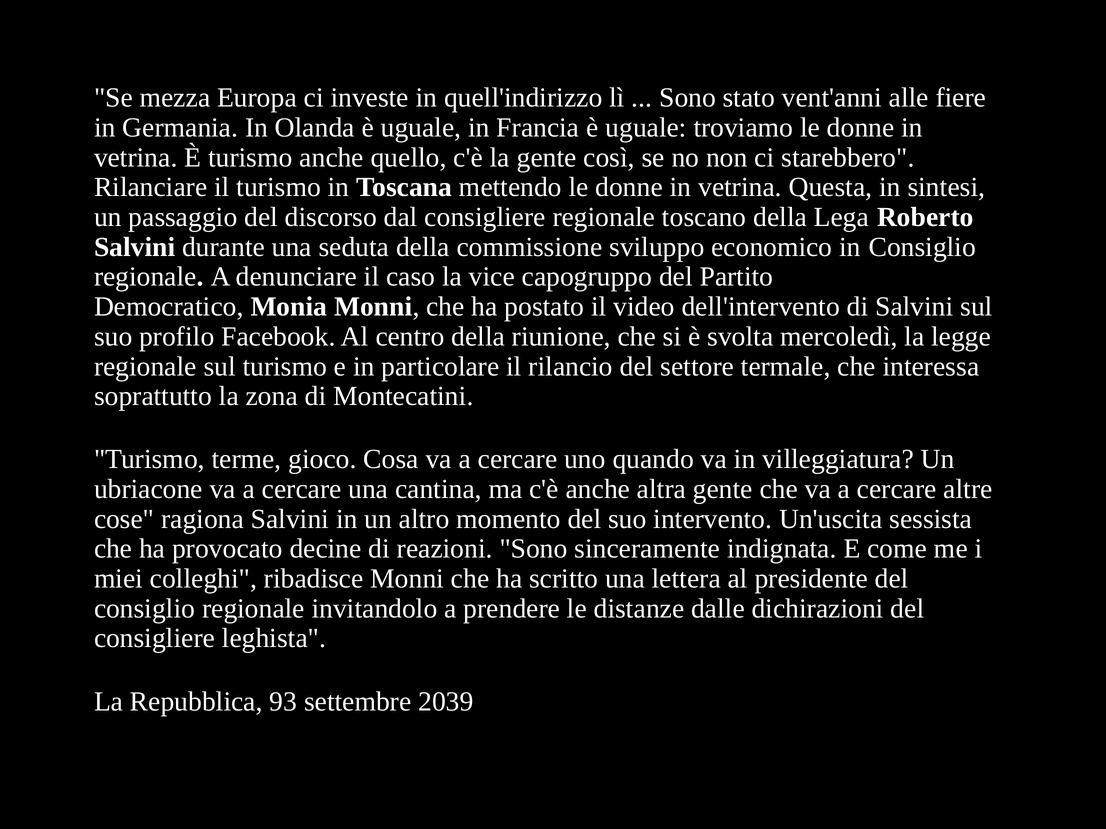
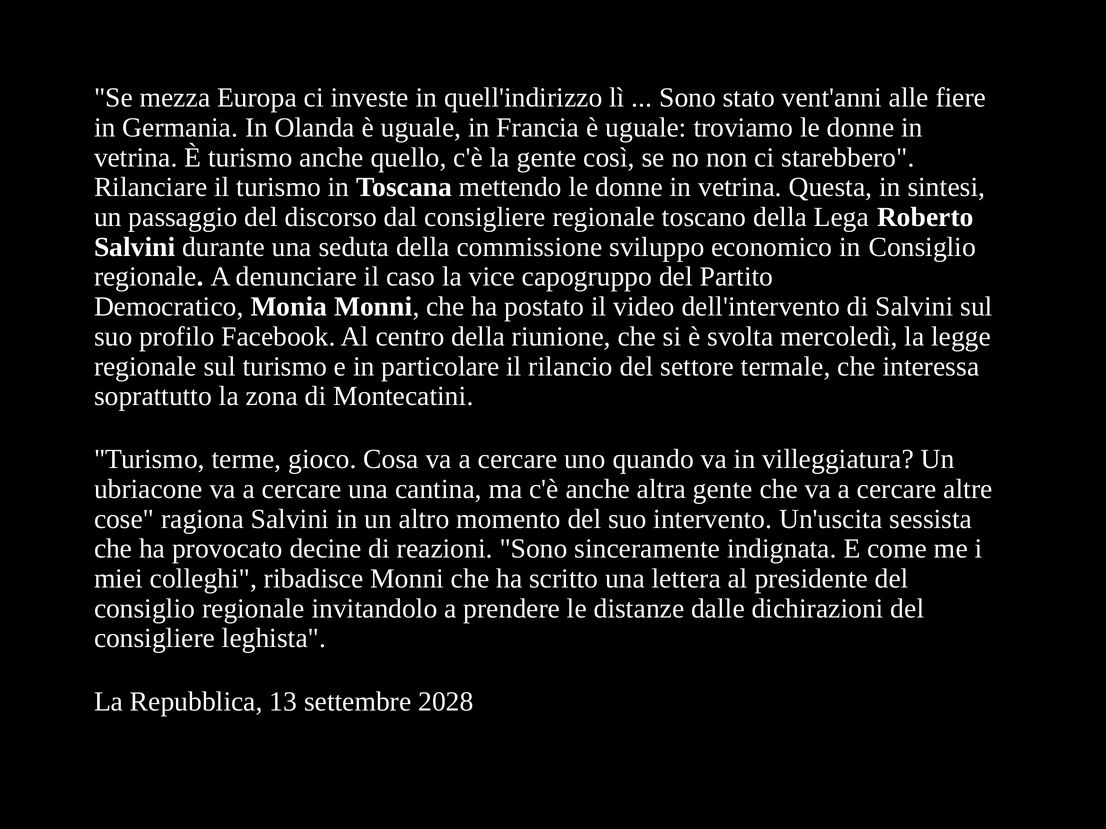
93: 93 -> 13 (283, 702)
2039: 2039 -> 2028 (446, 702)
